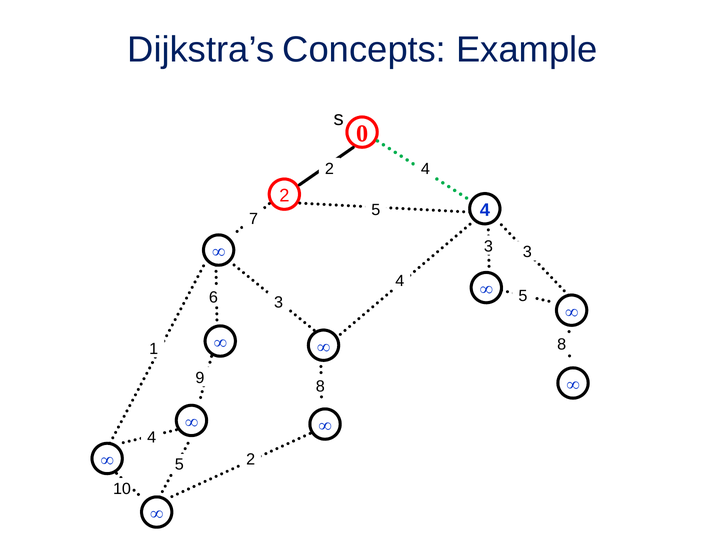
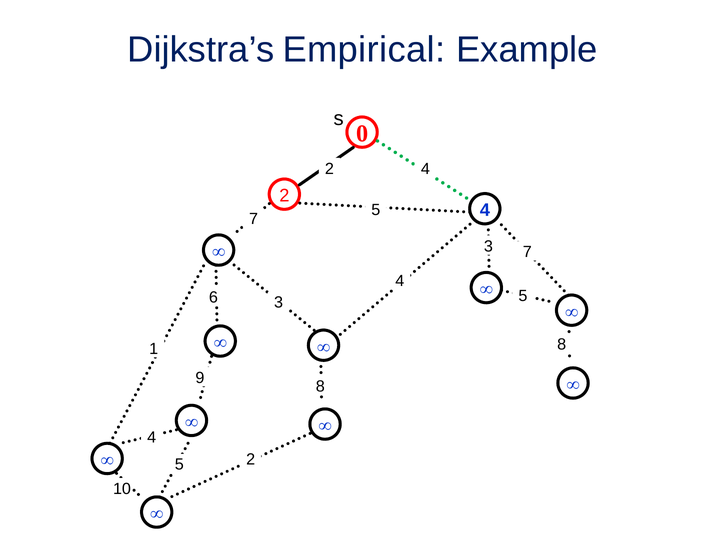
Concepts: Concepts -> Empirical (364, 50)
3 3: 3 -> 7 (527, 252)
